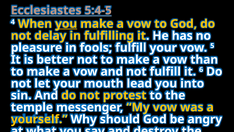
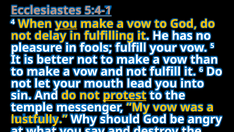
5:4-5: 5:4-5 -> 5:4-1 (98, 11)
protest underline: none -> present (125, 95)
yourself: yourself -> lustfully (39, 119)
